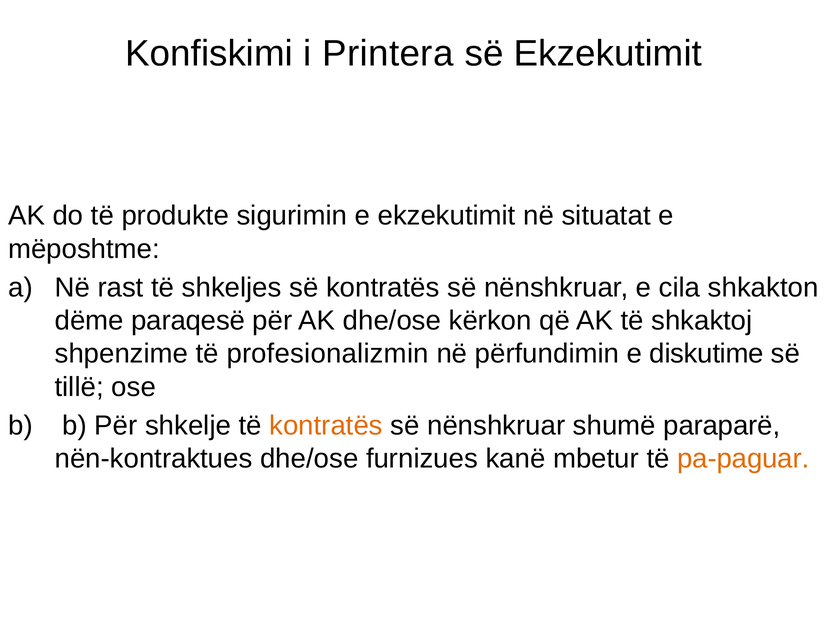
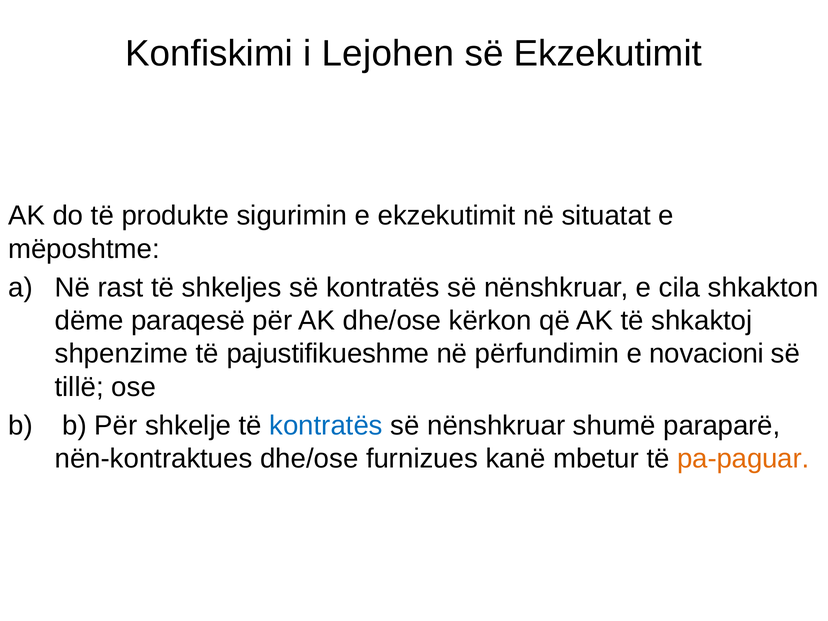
Printera: Printera -> Lejohen (388, 54)
profesionalizmin: profesionalizmin -> pajustifikueshme (328, 354)
diskutime: diskutime -> novacioni (707, 354)
kontratës colour: orange -> blue (326, 426)
